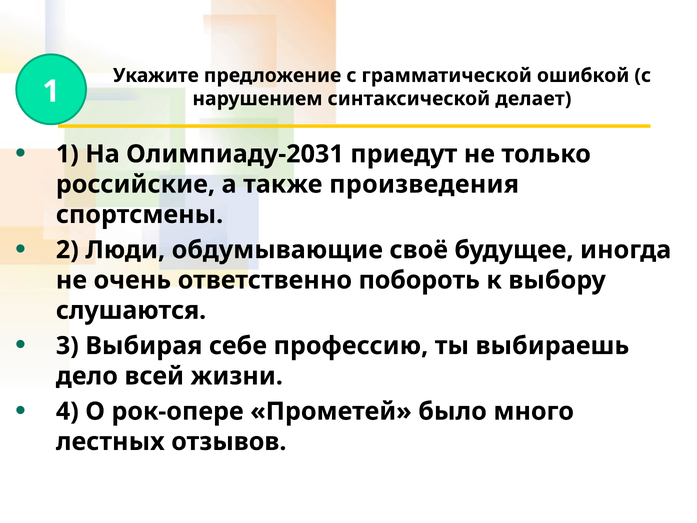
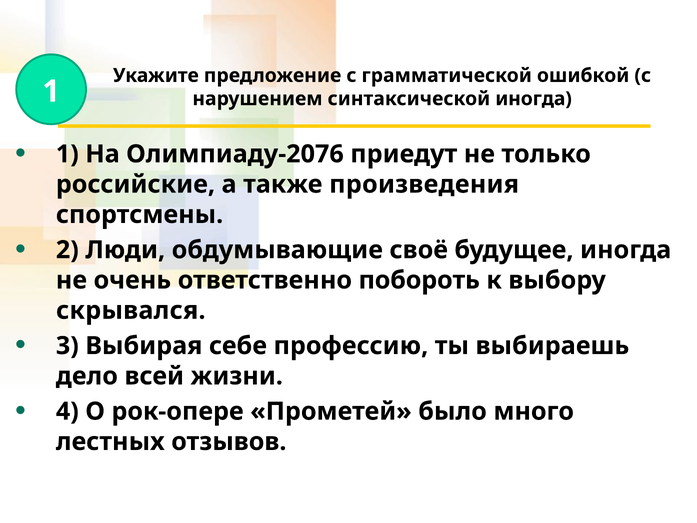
синтаксической делает: делает -> иногда (534, 99)
Олимпиаду-2031: Олимпиаду-2031 -> Олимпиаду-2076 (235, 154)
слушаются: слушаются -> скрывался (131, 310)
